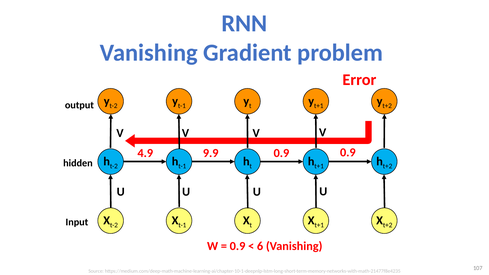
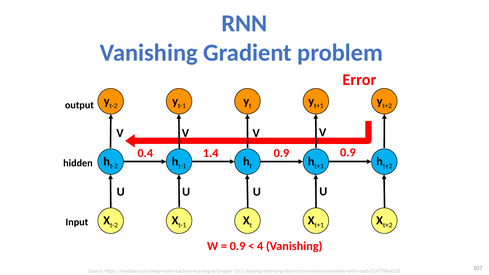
4.9: 4.9 -> 0.4 (145, 153)
9.9: 9.9 -> 1.4 (211, 153)
6: 6 -> 4 (260, 246)
